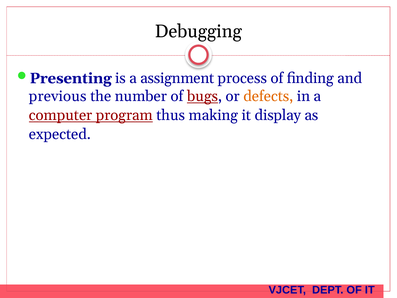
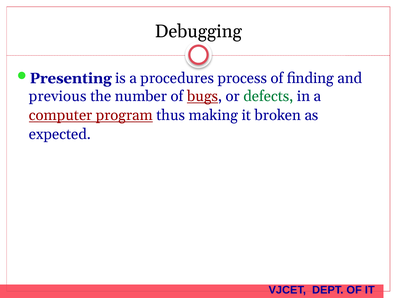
assignment: assignment -> procedures (177, 78)
defects colour: orange -> green (268, 96)
display: display -> broken (278, 115)
